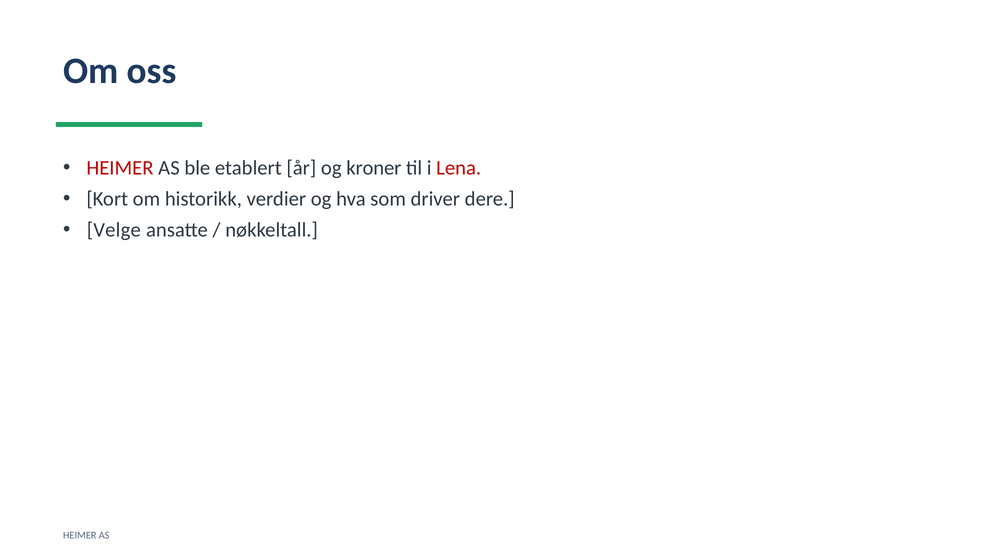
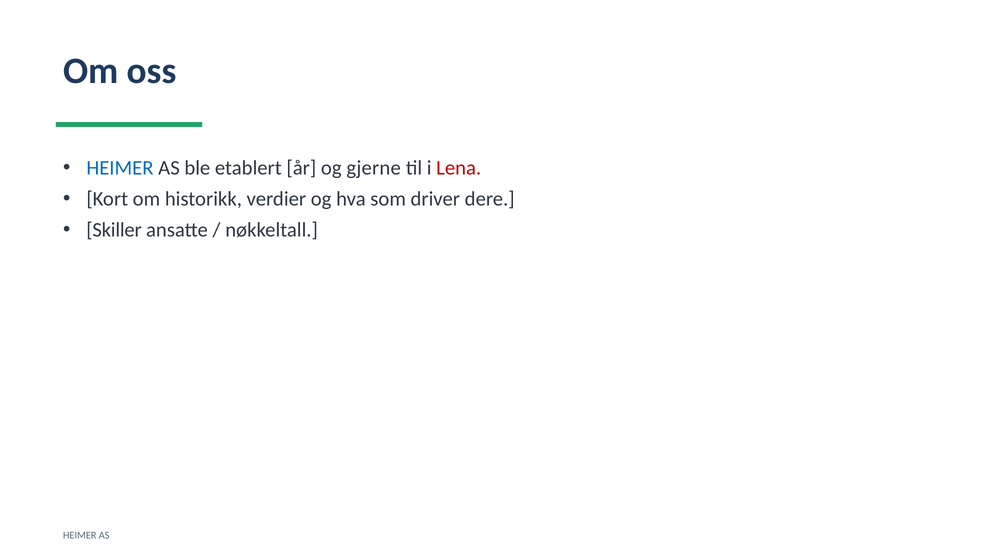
HEIMER colour: red -> blue (120, 168)
kroner: kroner -> gjerne (374, 168)
Velge: Velge -> Skiller (114, 230)
